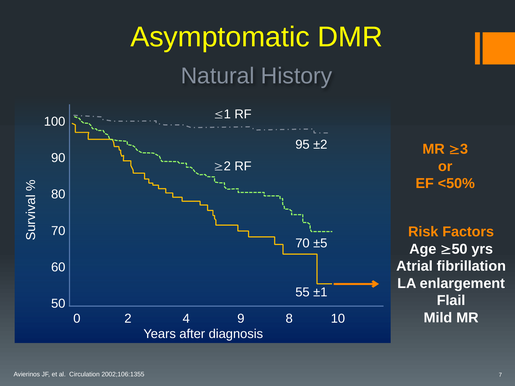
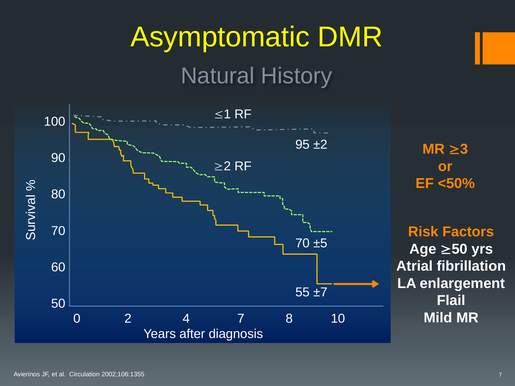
±1: ±1 -> ±7 (320, 292)
4 9: 9 -> 7 (241, 319)
